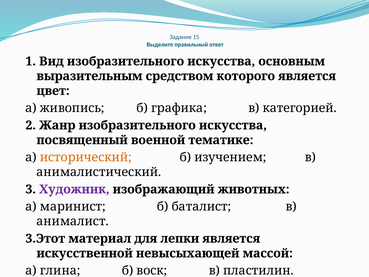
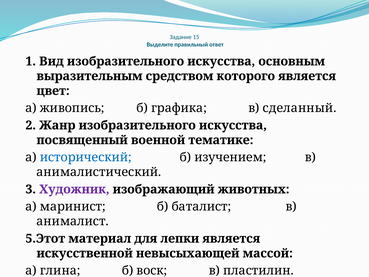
категорией: категорией -> сделанный (300, 108)
исторический colour: orange -> blue (86, 157)
3.Этот: 3.Этот -> 5.Этот (45, 238)
